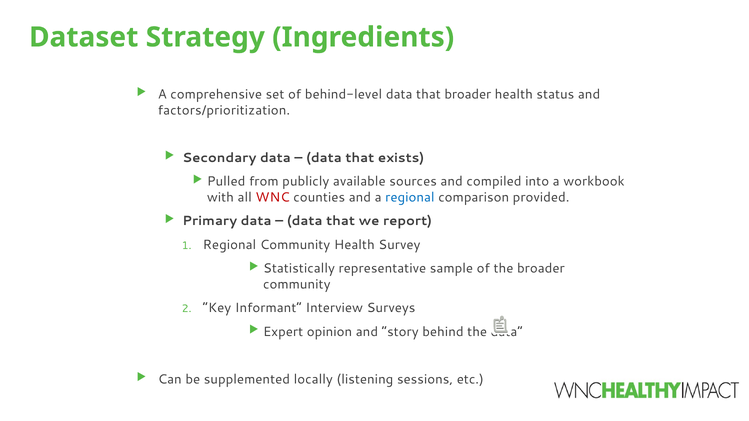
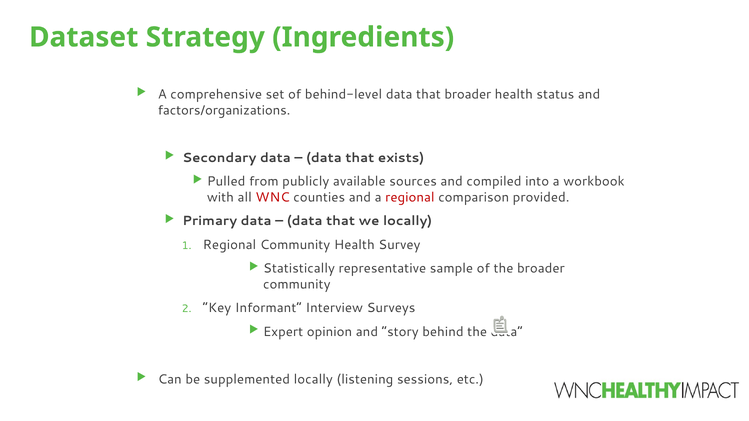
factors/prioritization: factors/prioritization -> factors/organizations (224, 110)
regional colour: blue -> red (410, 197)
we report: report -> locally (408, 221)
